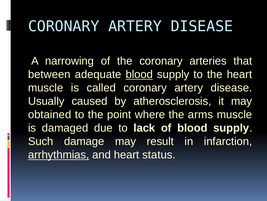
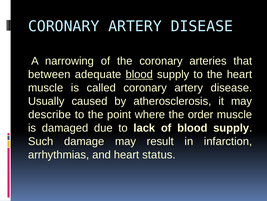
obtained: obtained -> describe (50, 114)
arms: arms -> order (201, 114)
arrhythmias underline: present -> none (59, 154)
